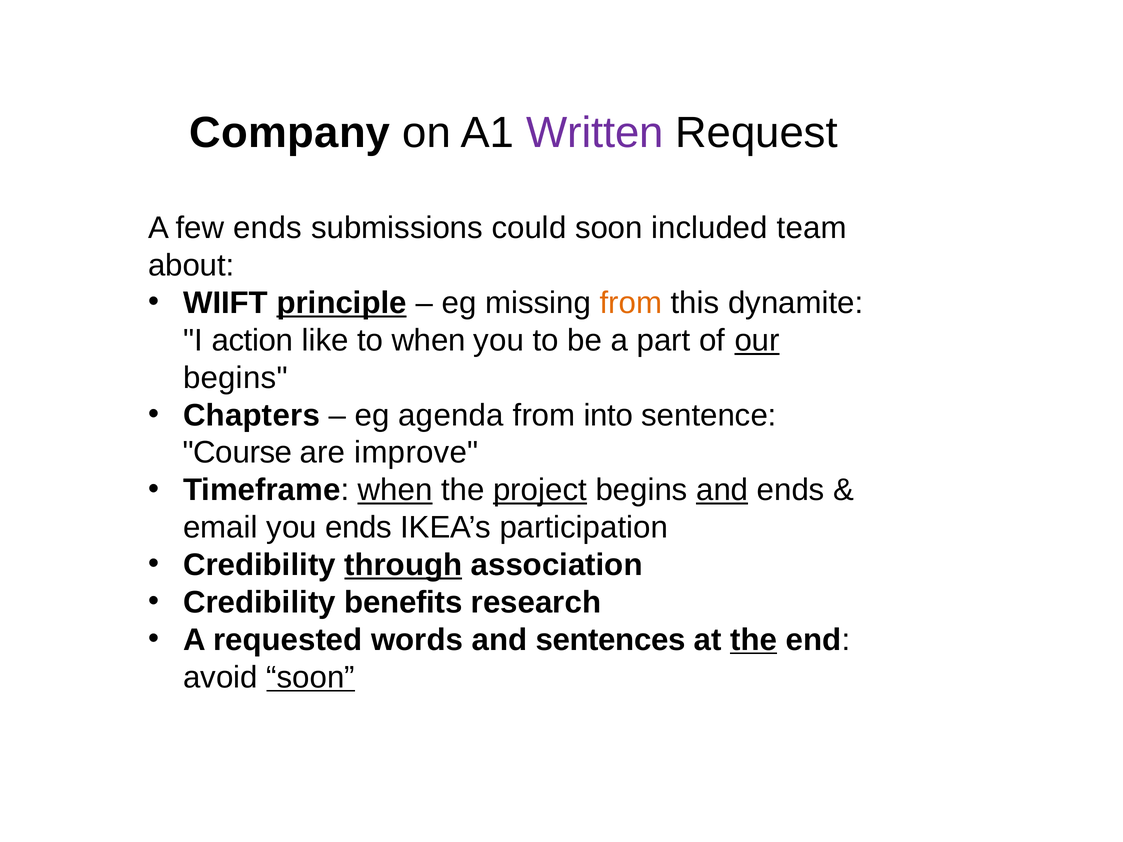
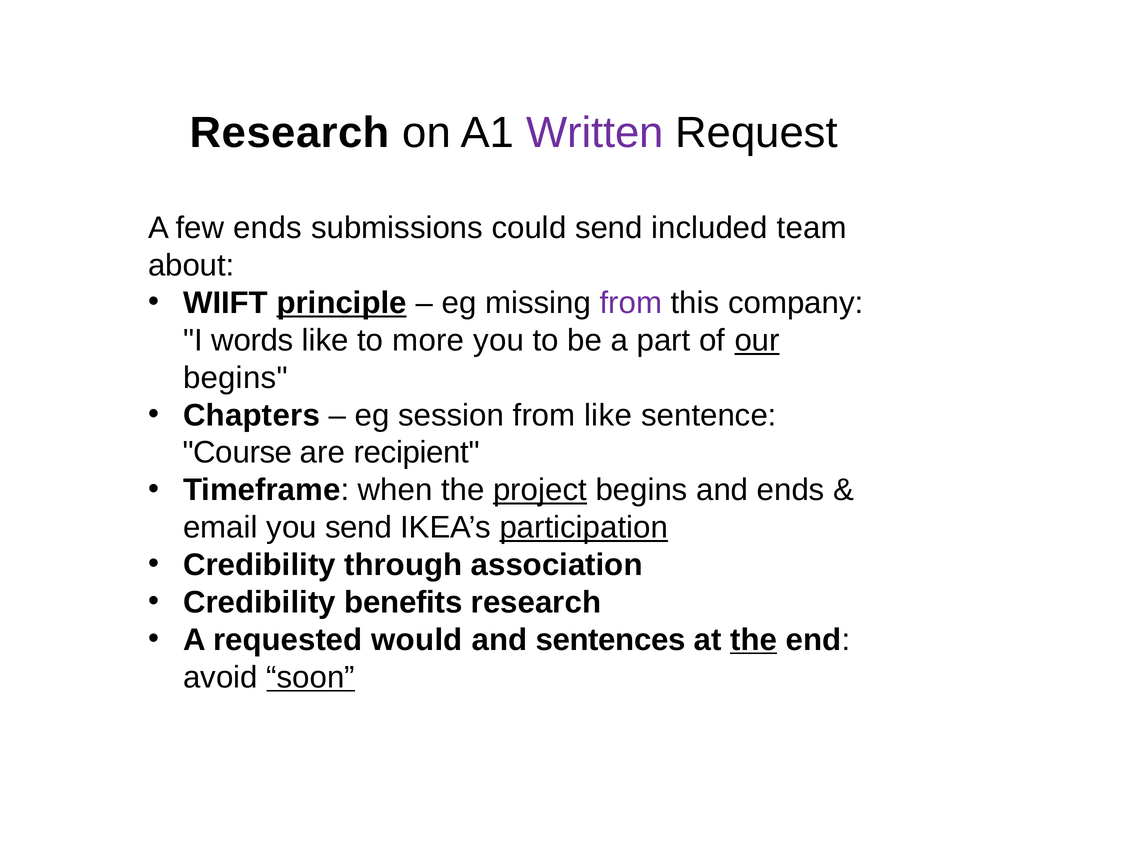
Company: Company -> Research (290, 133)
could soon: soon -> send (609, 228)
from colour: orange -> purple (631, 303)
dynamite: dynamite -> company (796, 303)
action: action -> words (252, 340)
to when: when -> more (428, 340)
agenda: agenda -> session (451, 415)
from into: into -> like (608, 415)
improve: improve -> recipient (417, 453)
when underline: present -> none (395, 490)
and underline: present -> none (722, 490)
you ends: ends -> send (359, 528)
participation underline: none -> present (584, 528)
through underline: present -> none (403, 565)
words: words -> would (417, 640)
